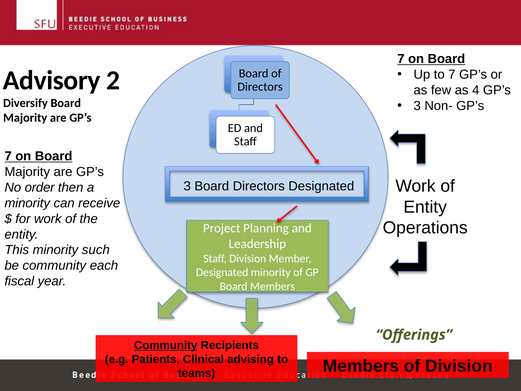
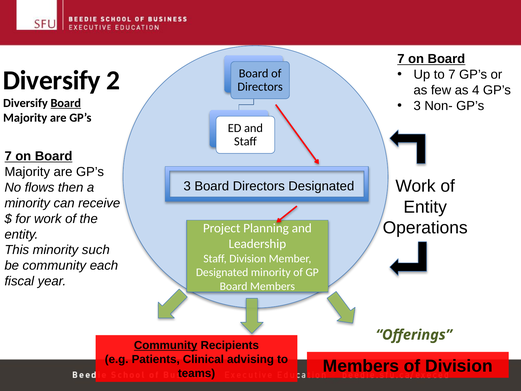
Advisory: Advisory -> Diversify (52, 80)
Board underline: none -> present (66, 103)
order: order -> flows (40, 187)
